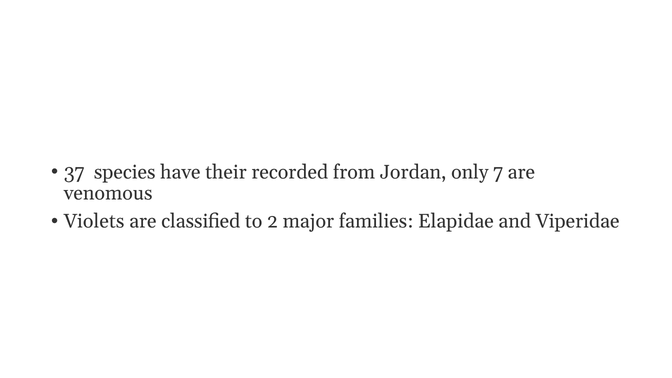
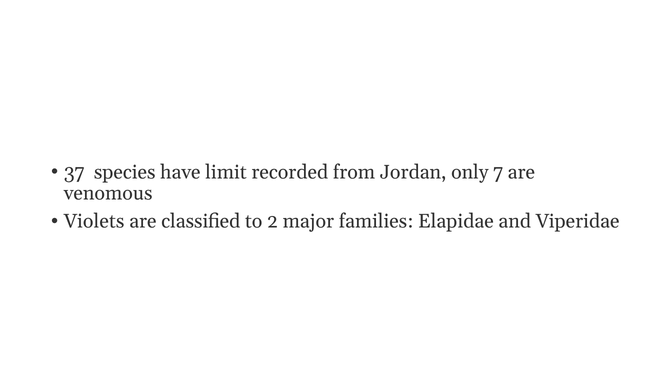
their: their -> limit (226, 172)
